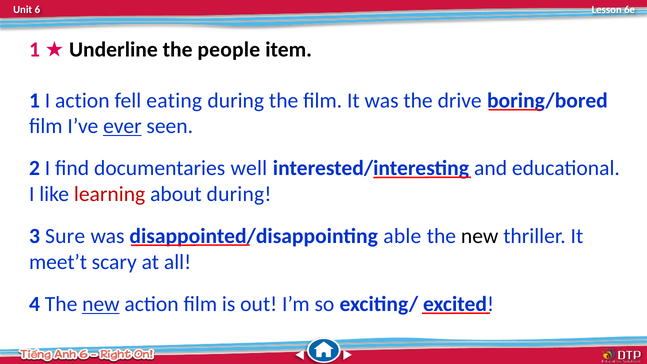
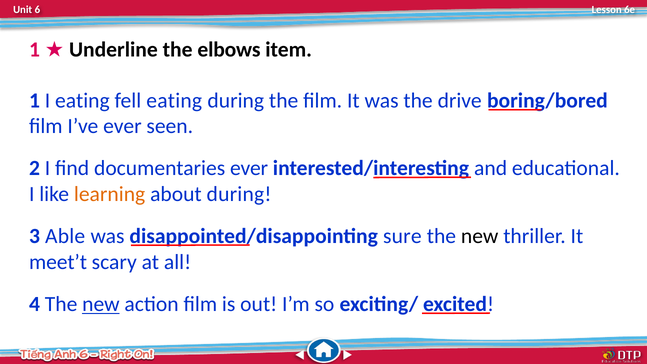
people: people -> elbows (229, 50)
I action: action -> eating (82, 100)
ever underline: present -> none (122, 126)
documentaries well: well -> ever (249, 168)
learning colour: red -> orange (110, 194)
Sure: Sure -> Able (65, 236)
able: able -> sure (402, 236)
